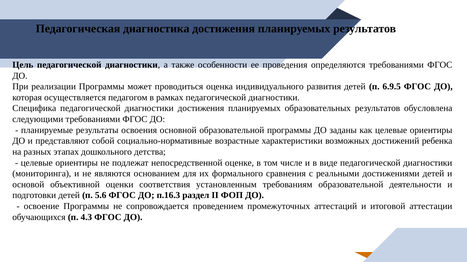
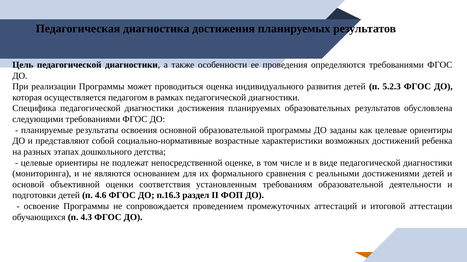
6.9.5: 6.9.5 -> 5.2.3 (392, 87)
5.6: 5.6 -> 4.6 (101, 196)
